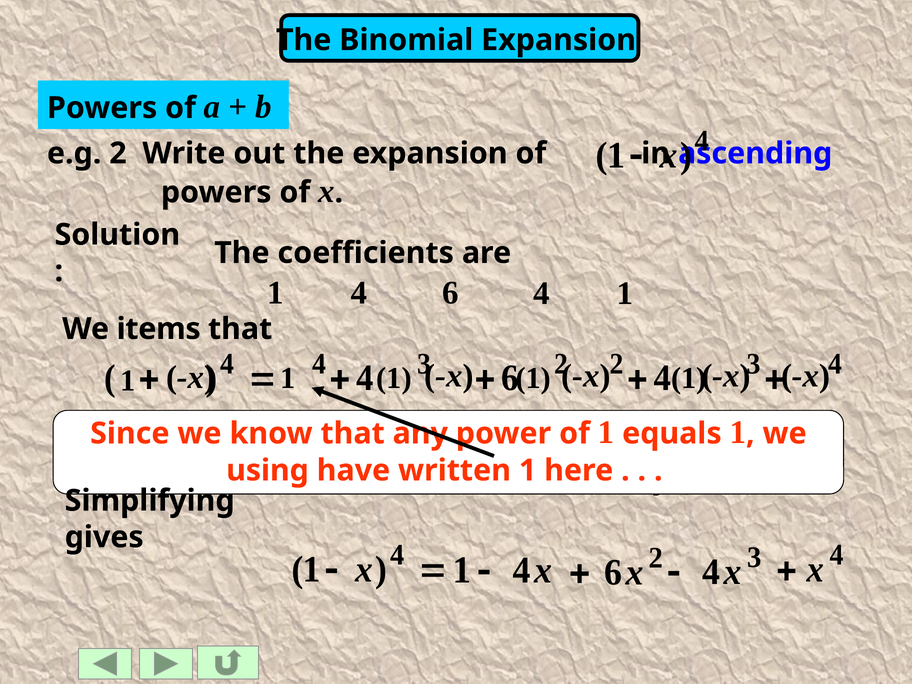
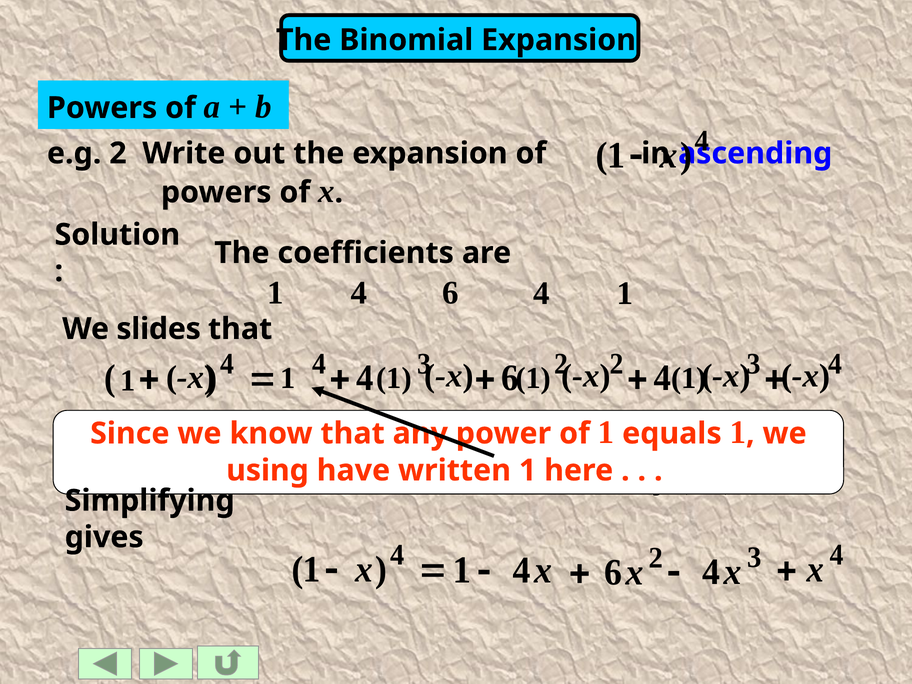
items: items -> slides (159, 329)
